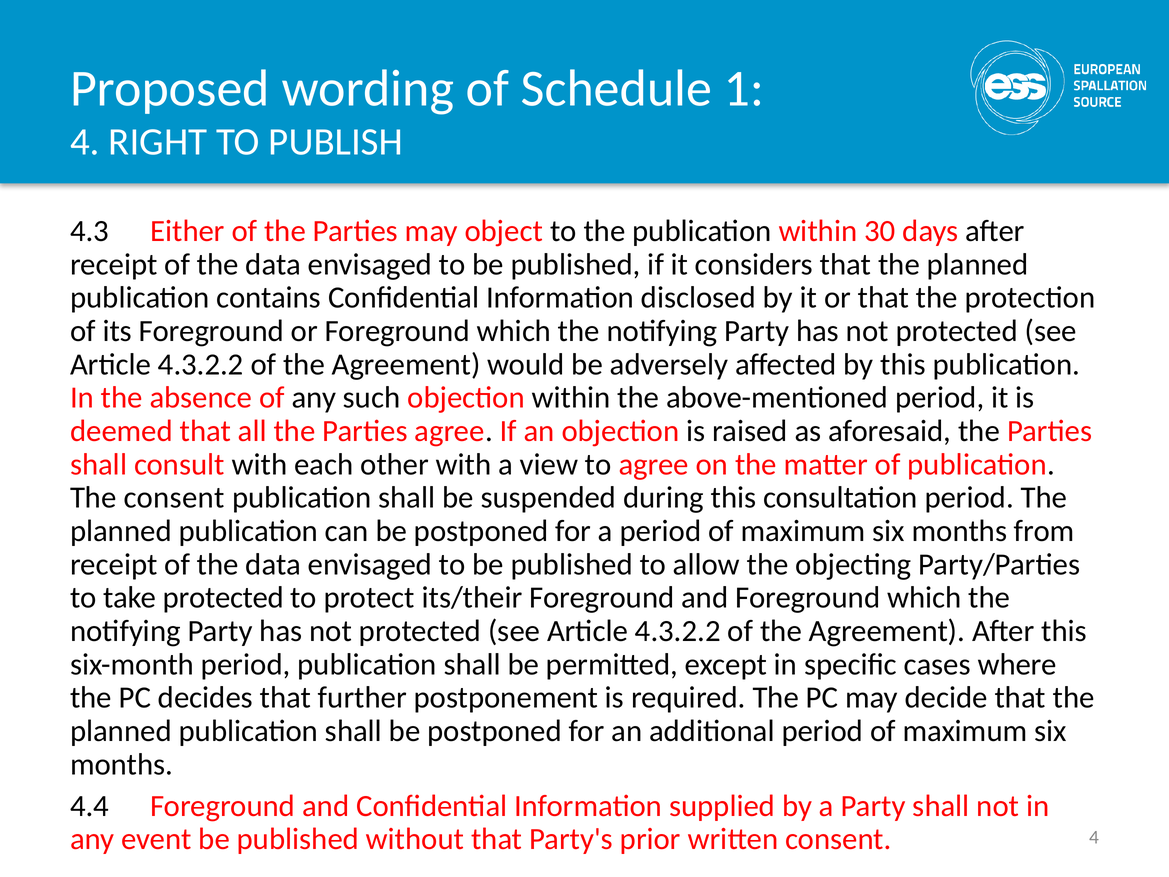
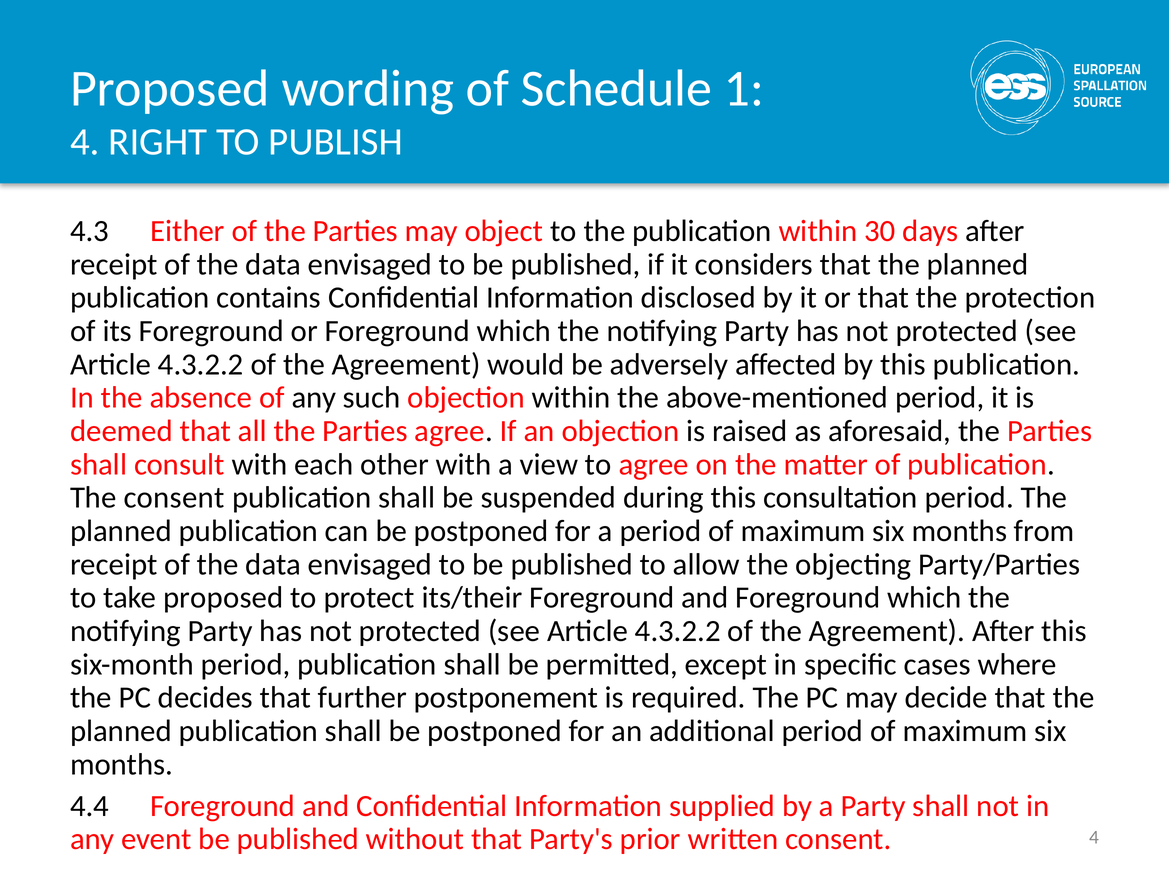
take protected: protected -> proposed (223, 598)
